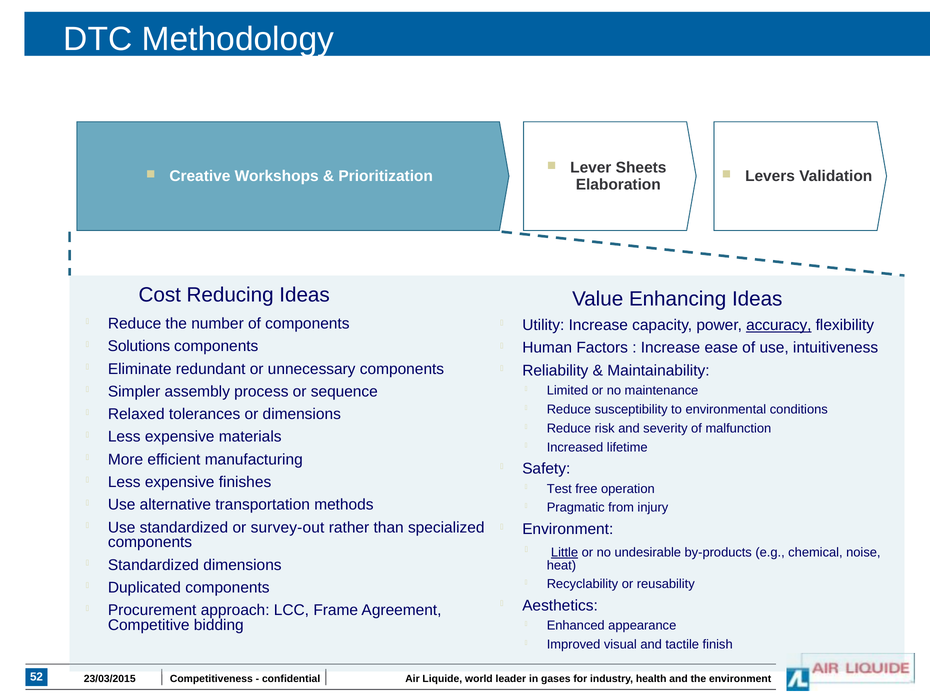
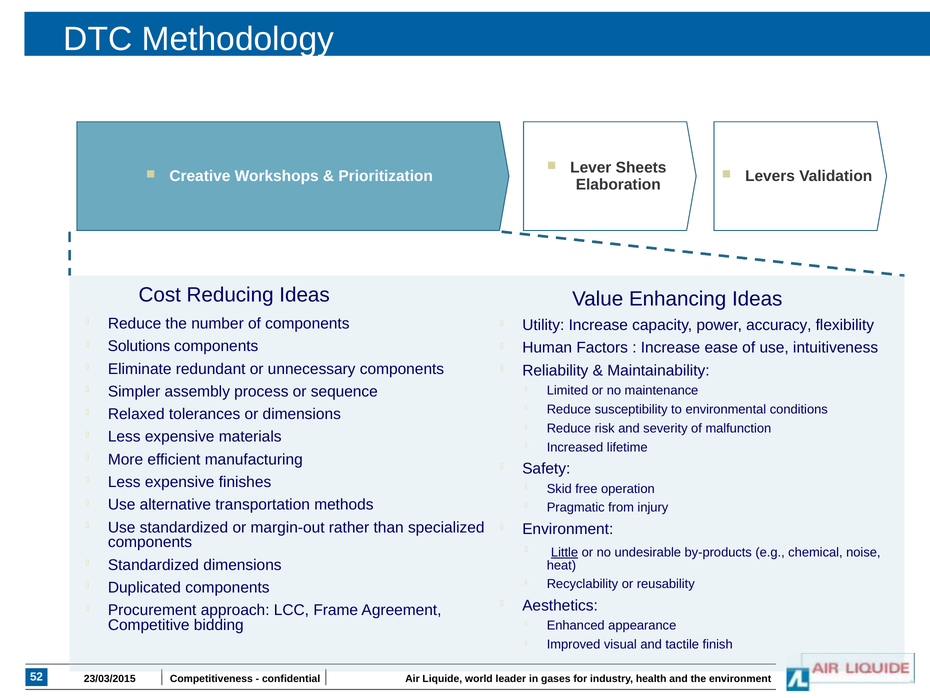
accuracy underline: present -> none (779, 325)
Test: Test -> Skid (559, 488)
survey-out: survey-out -> margin-out (288, 527)
